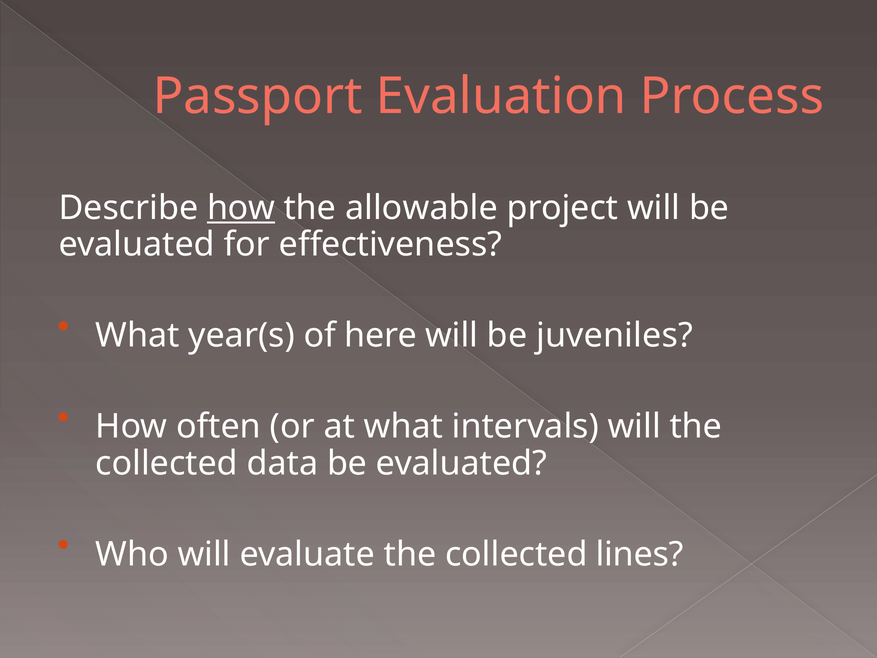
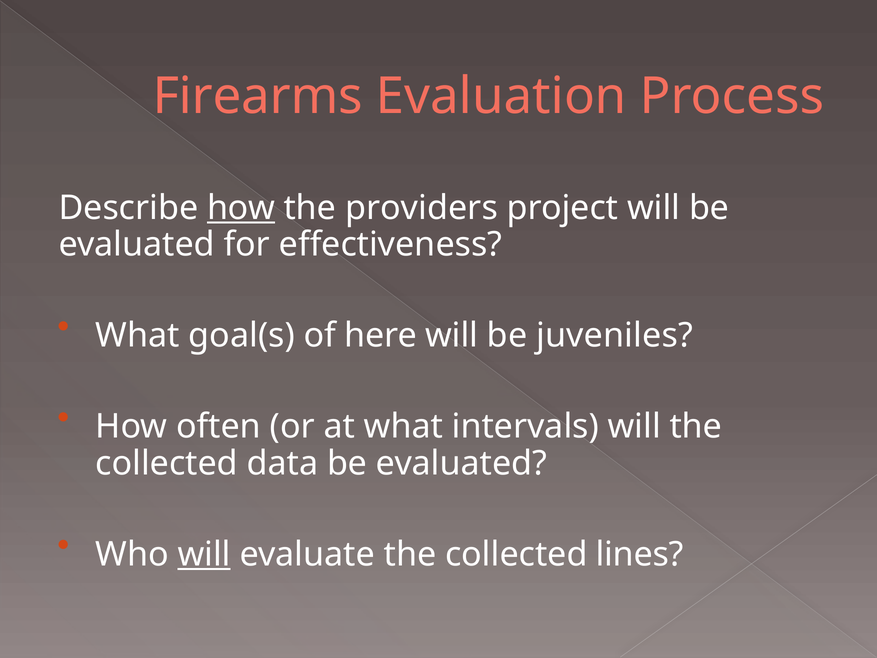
Passport: Passport -> Firearms (258, 96)
allowable: allowable -> providers (421, 208)
year(s: year(s -> goal(s (242, 336)
will underline: none -> present (204, 554)
